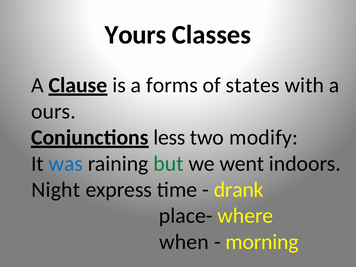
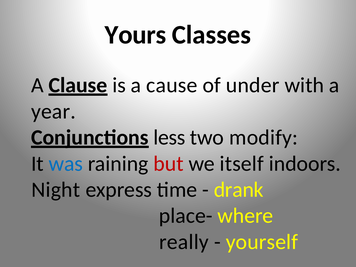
forms: forms -> cause (172, 85)
states: states -> under (253, 85)
ours: ours -> year (53, 111)
but colour: green -> red (169, 164)
went: went -> itself (242, 164)
when: when -> really (184, 242)
morning: morning -> yourself (262, 242)
